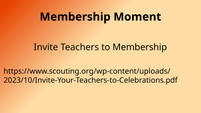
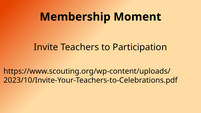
to Membership: Membership -> Participation (140, 47)
